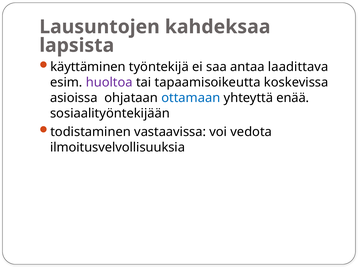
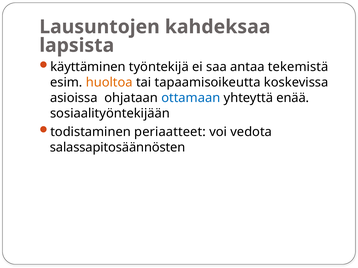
laadittava: laadittava -> tekemistä (298, 67)
huoltoa colour: purple -> orange (109, 83)
vastaavissa: vastaavissa -> periaatteet (170, 132)
ilmoitusvelvollisuuksia: ilmoitusvelvollisuuksia -> salassapitosäännösten (118, 148)
